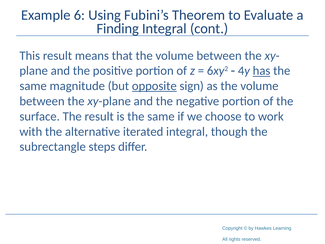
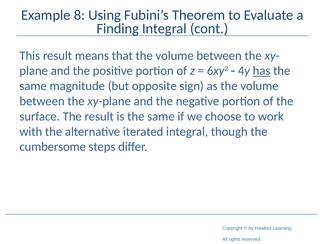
6: 6 -> 8 (79, 15)
opposite underline: present -> none (154, 86)
subrectangle: subrectangle -> cumbersome (53, 147)
